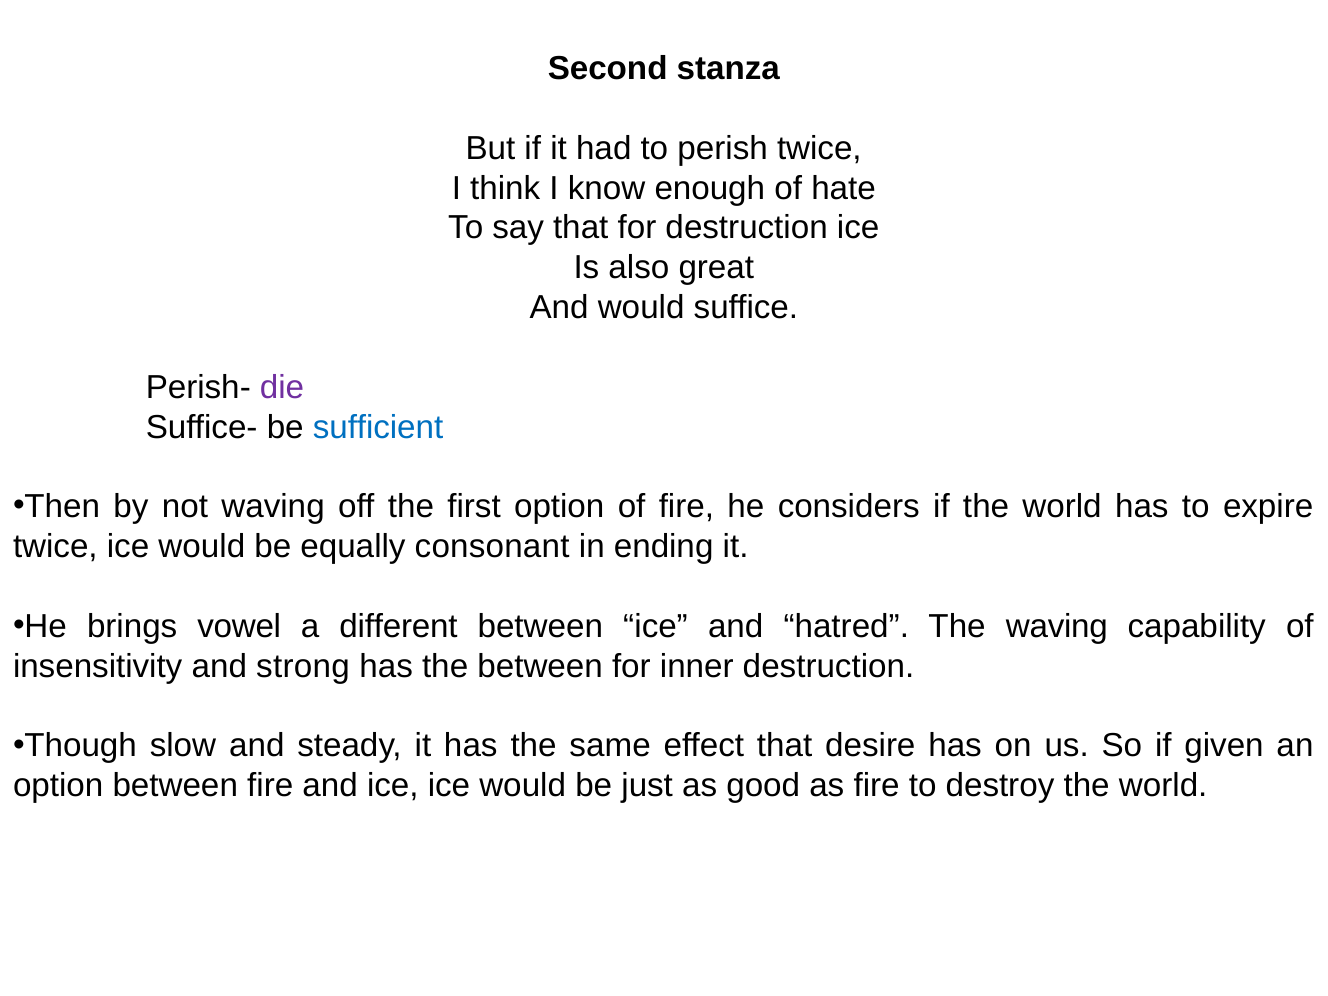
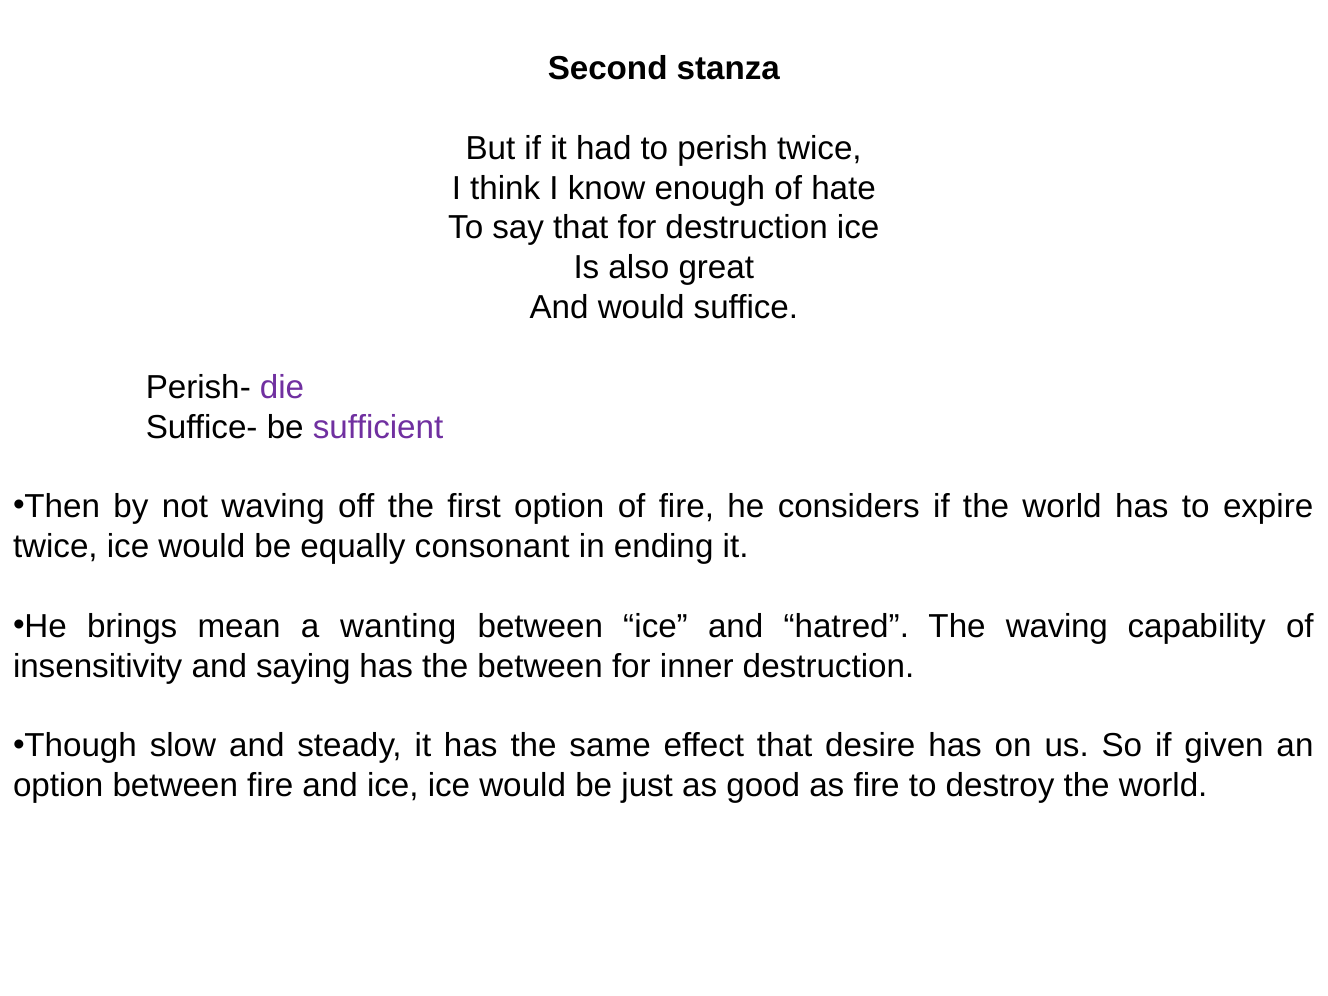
sufficient colour: blue -> purple (378, 427)
vowel: vowel -> mean (239, 626)
different: different -> wanting (398, 626)
strong: strong -> saying (303, 666)
